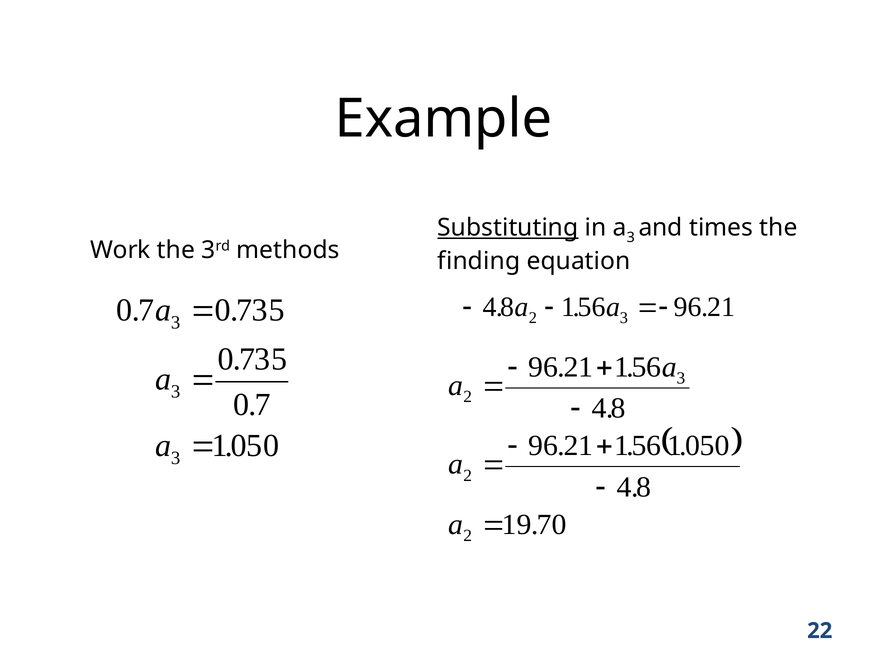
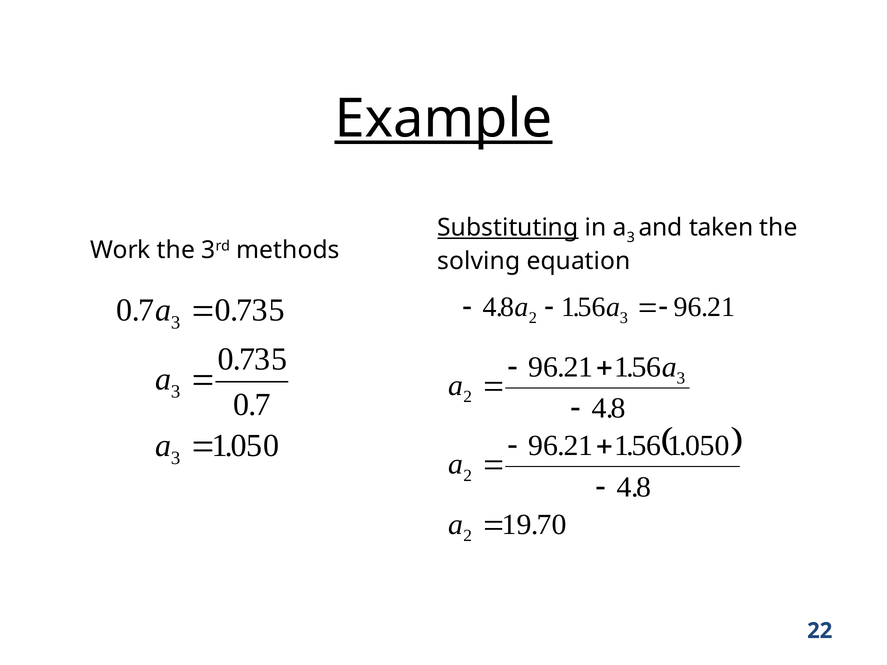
Example underline: none -> present (443, 119)
times: times -> taken (721, 228)
finding: finding -> solving (479, 261)
